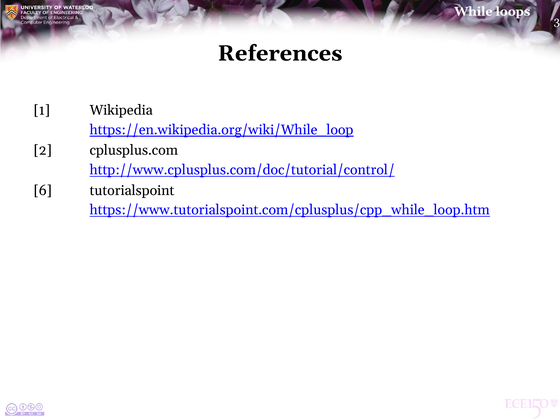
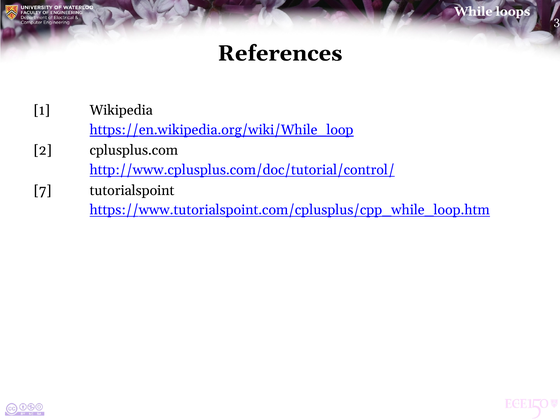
6: 6 -> 7 (43, 190)
